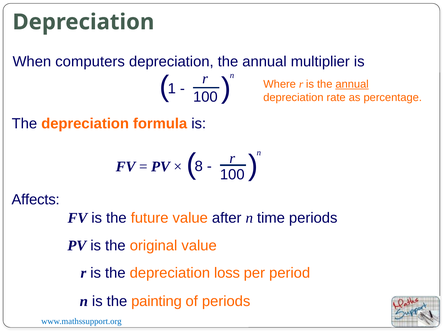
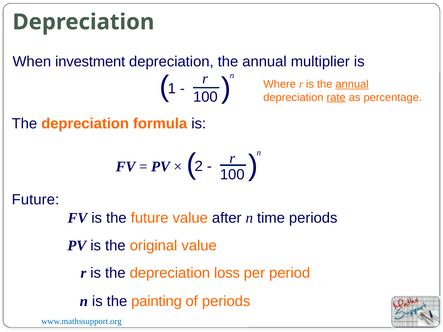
computers: computers -> investment (90, 62)
rate underline: none -> present (336, 97)
8: 8 -> 2 (199, 166)
Affects: Affects -> Future (35, 200)
